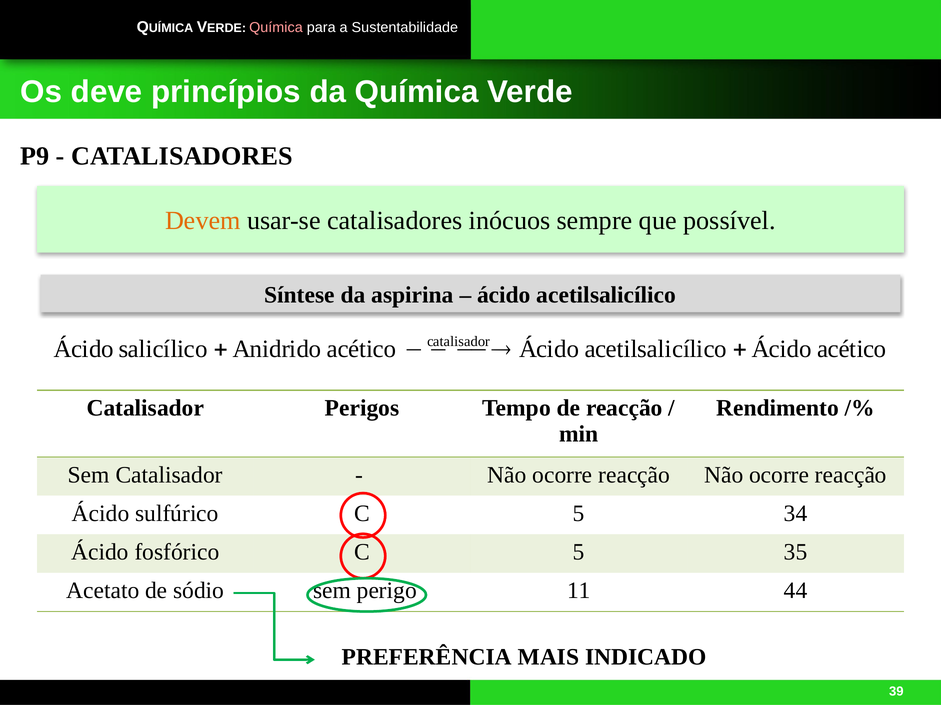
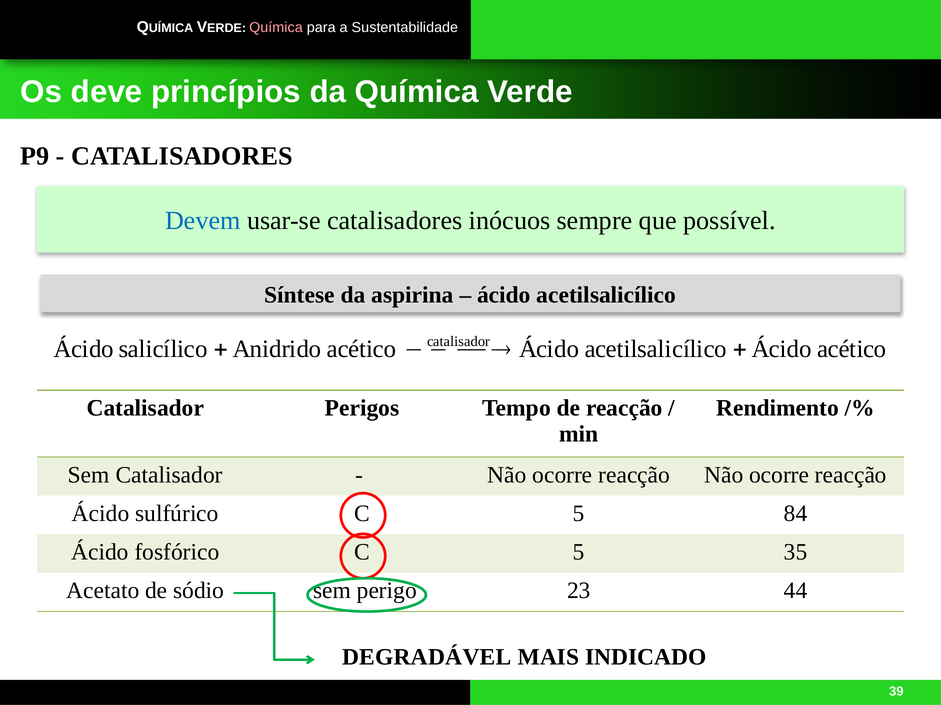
Devem colour: orange -> blue (203, 221)
34: 34 -> 84 (796, 514)
11: 11 -> 23 (579, 591)
PREFERÊNCIA: PREFERÊNCIA -> DEGRADÁVEL (427, 658)
